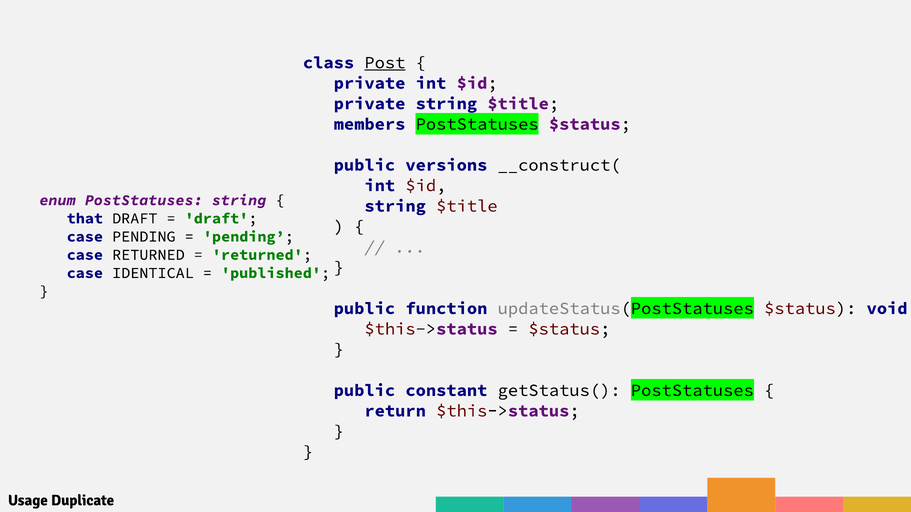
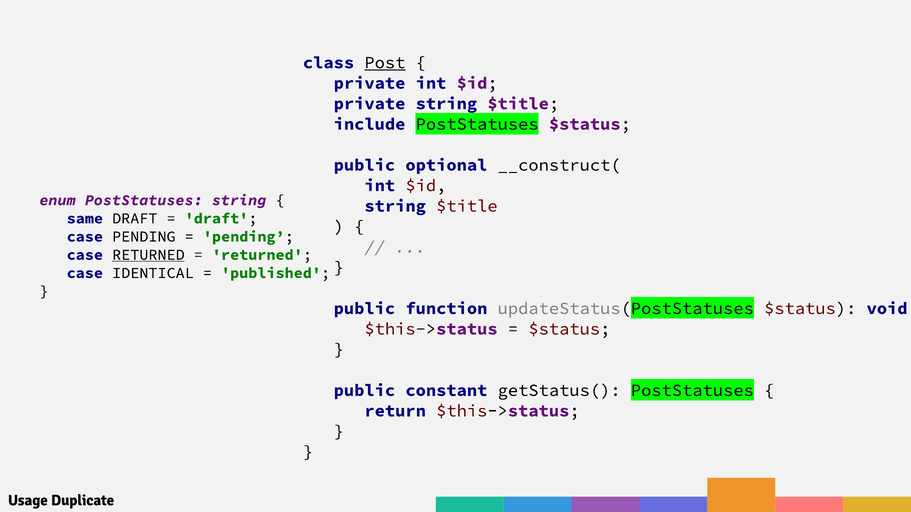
members: members -> include (370, 124)
versions: versions -> optional (446, 165)
that: that -> same (85, 219)
RETURNED underline: none -> present (148, 255)
